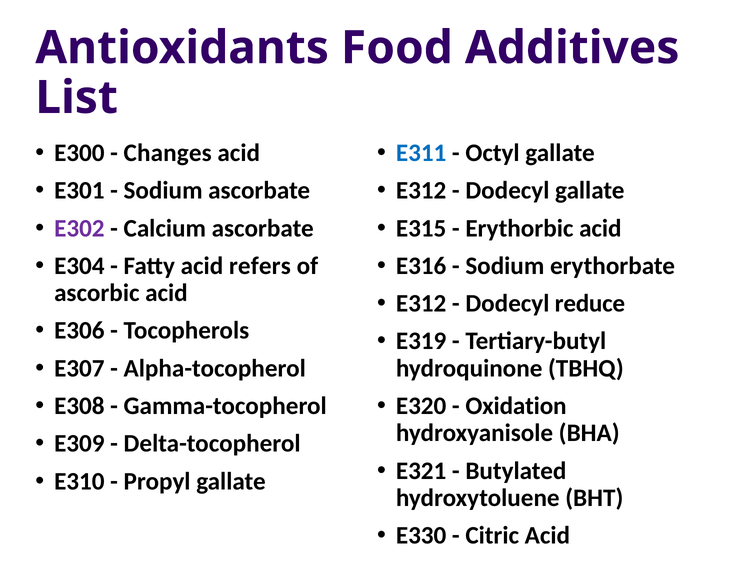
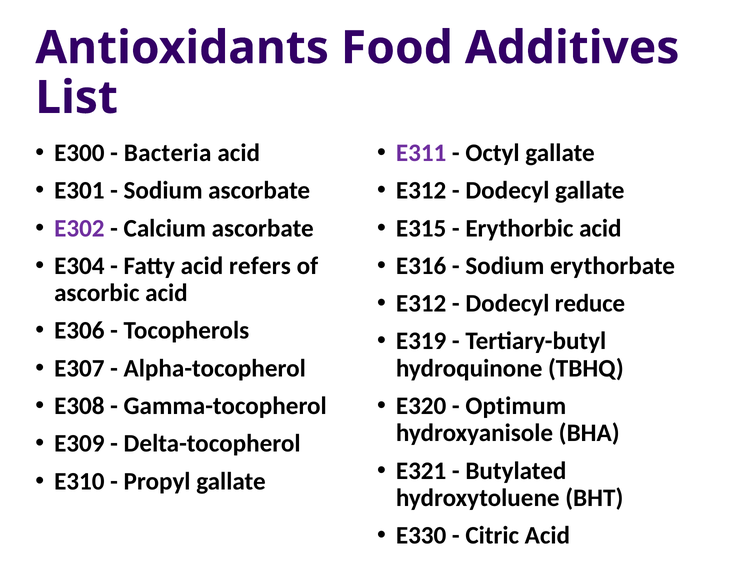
Changes: Changes -> Bacteria (168, 153)
E311 colour: blue -> purple (421, 153)
Oxidation: Oxidation -> Optimum (516, 406)
